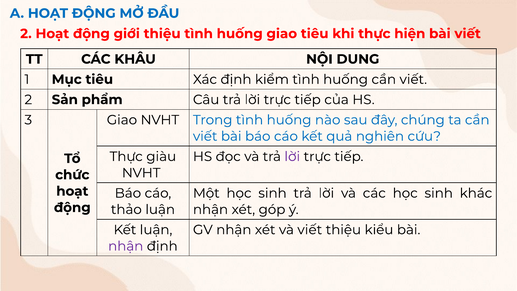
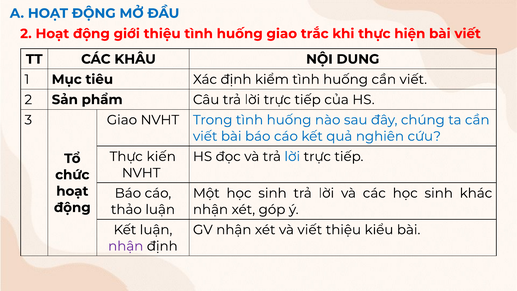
giao tiêu: tiêu -> trắc (315, 34)
giàu: giàu -> kiến (161, 156)
lời colour: purple -> blue (292, 156)
